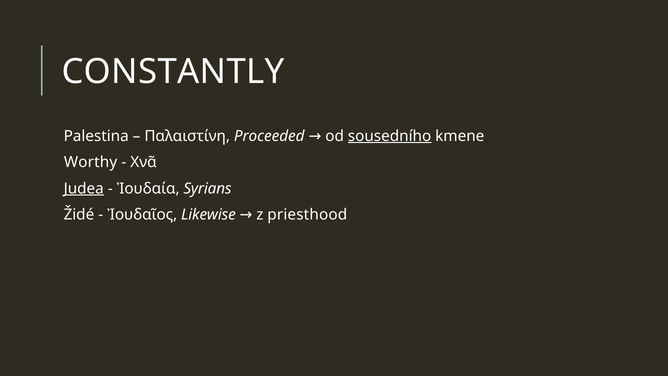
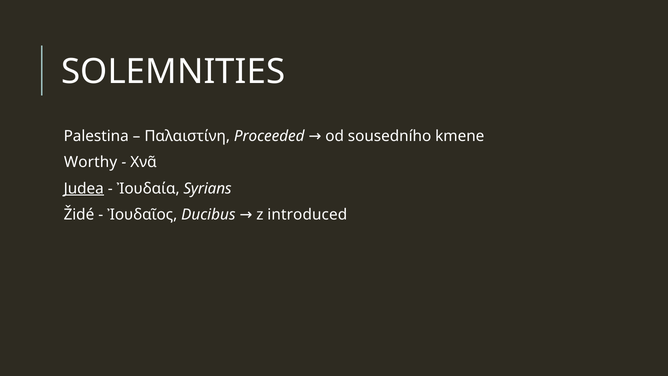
CONSTANTLY: CONSTANTLY -> SOLEMNITIES (173, 72)
sousedního underline: present -> none (390, 136)
Likewise: Likewise -> Ducibus (208, 215)
priesthood: priesthood -> introduced (307, 215)
